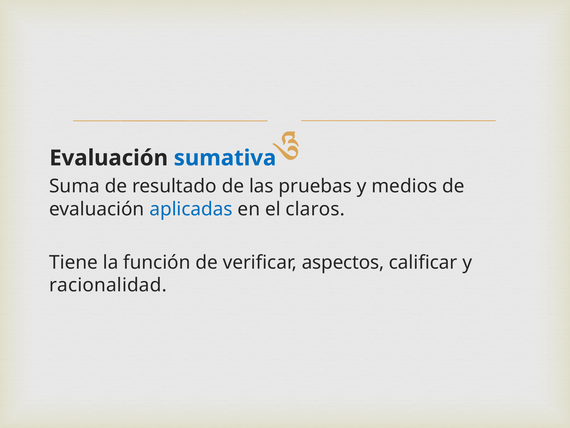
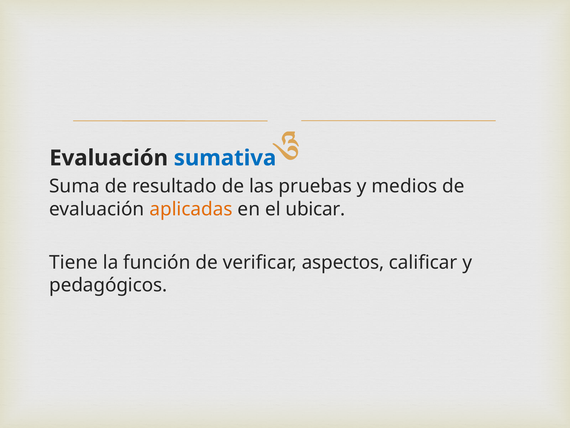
aplicadas colour: blue -> orange (191, 209)
claros: claros -> ubicar (315, 209)
racionalidad: racionalidad -> pedagógicos (108, 285)
